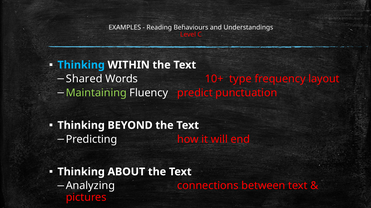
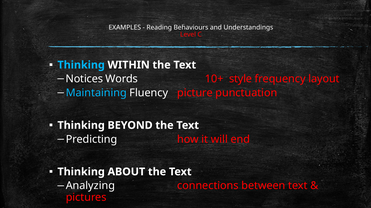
Shared: Shared -> Notices (84, 79)
type: type -> style (241, 79)
Maintaining colour: light green -> light blue (96, 93)
predict: predict -> picture (195, 93)
